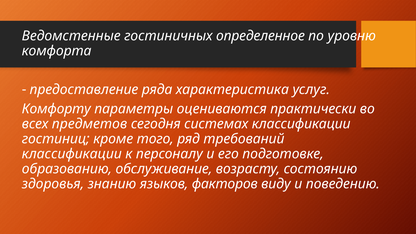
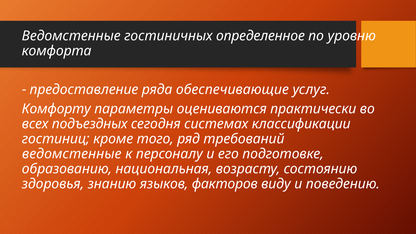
характеристика: характеристика -> обеспечивающие (232, 90)
предметов: предметов -> подъездных (90, 124)
классификации: классификации -> ведомстенные (72, 154)
обслуживание: обслуживание -> национальная (164, 169)
